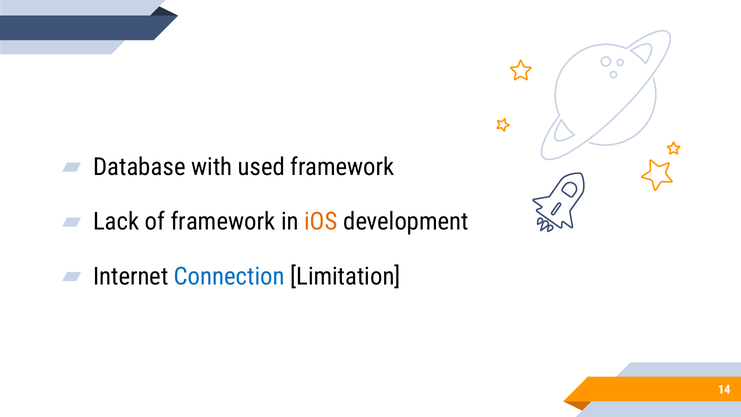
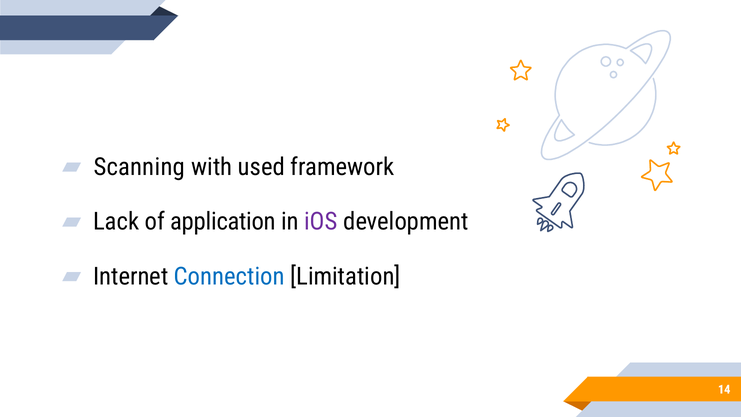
Database: Database -> Scanning (139, 167)
of framework: framework -> application (223, 222)
iOS colour: orange -> purple (321, 222)
